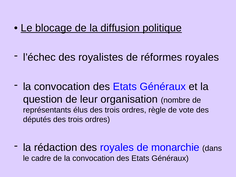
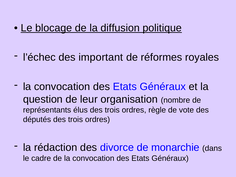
royalistes: royalistes -> important (101, 57)
des royales: royales -> divorce (117, 147)
